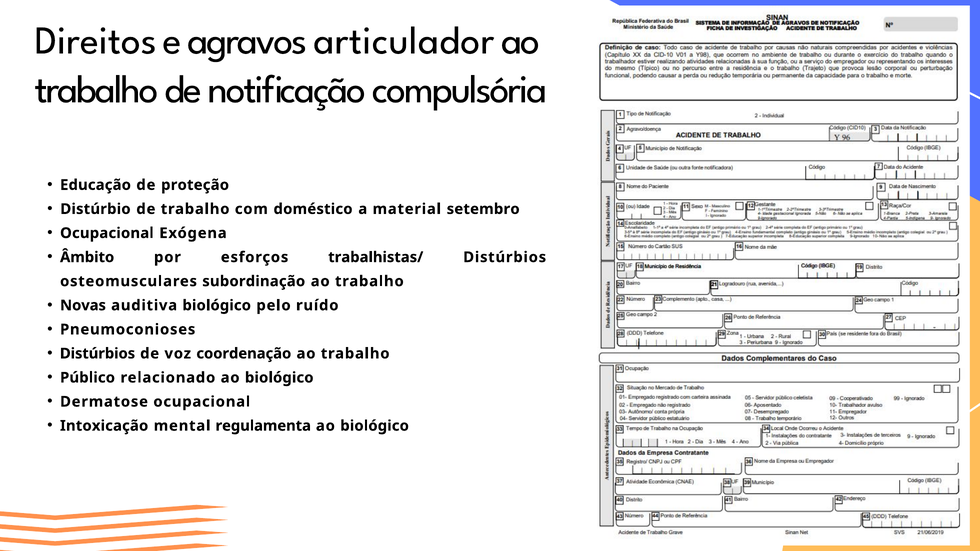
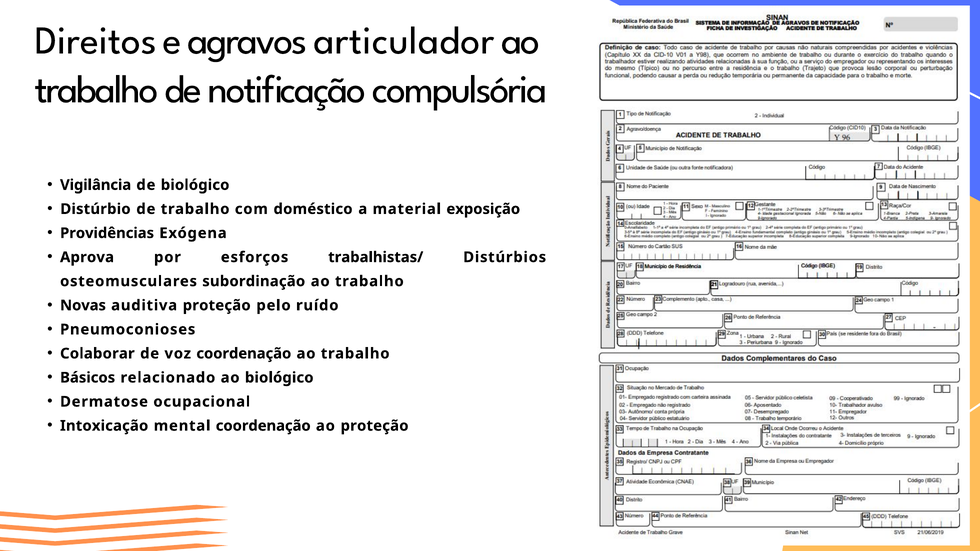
Educação: Educação -> Vigilância (96, 185)
de proteção: proteção -> biológico (195, 185)
setembro: setembro -> exposição (483, 209)
Ocupacional: Ocupacional -> Providências (107, 233)
Âmbito: Âmbito -> Aprova (87, 257)
auditiva biológico: biológico -> proteção (217, 306)
Distúrbios: Distúrbios -> Colaborar (97, 354)
Público: Público -> Básicos (88, 378)
mental regulamenta: regulamenta -> coordenação (263, 426)
biológico: biológico -> proteção (375, 426)
